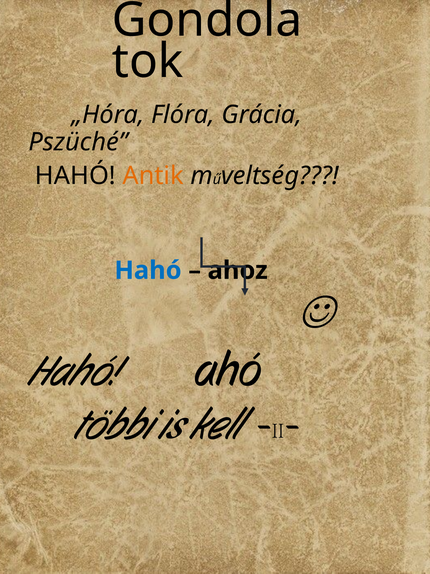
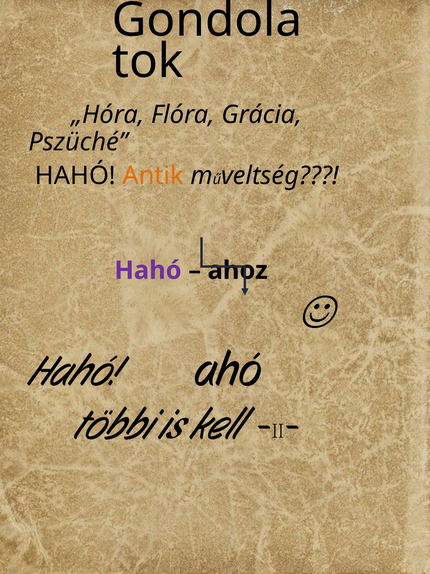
Hahó colour: blue -> purple (148, 270)
